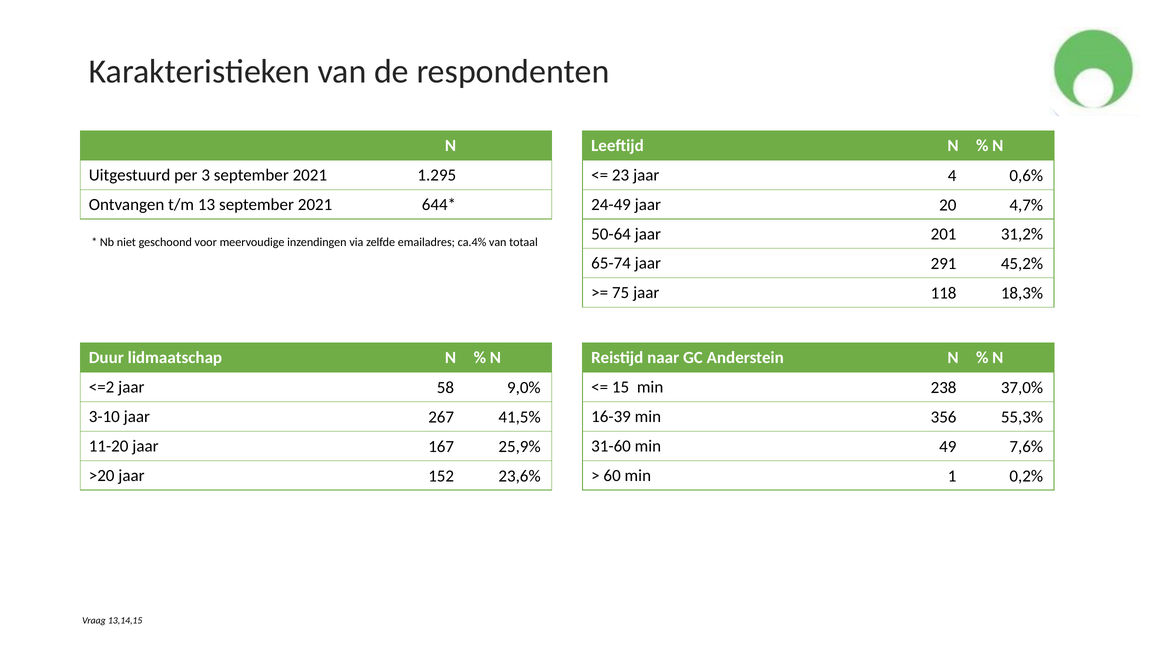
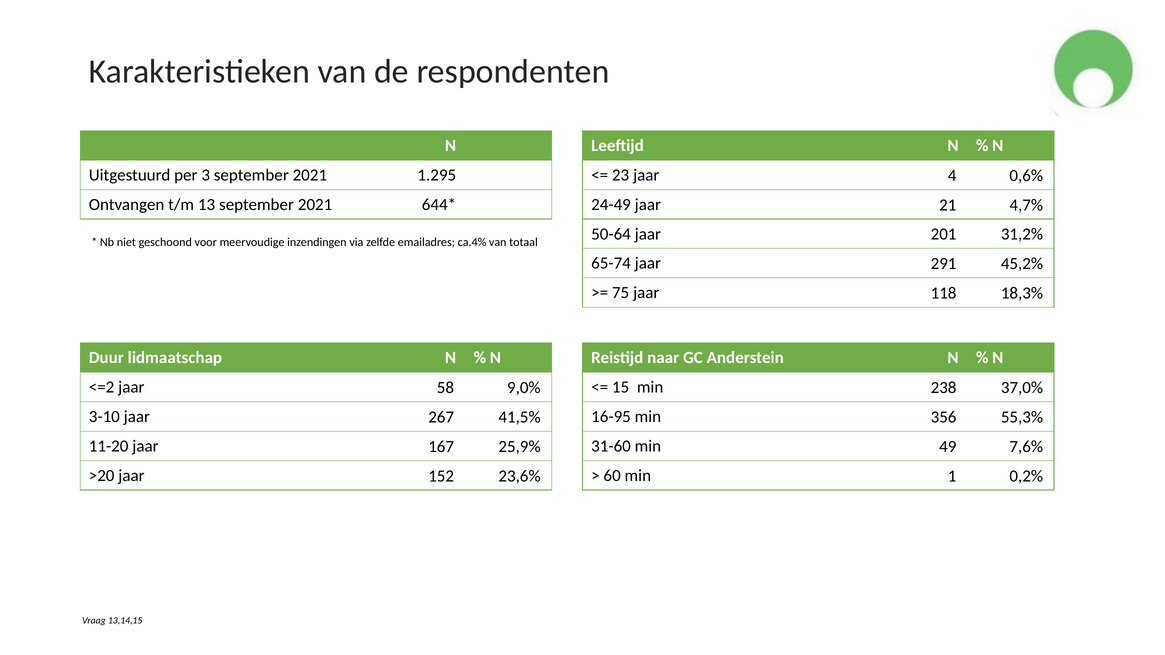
20: 20 -> 21 (948, 205)
16-39: 16-39 -> 16-95 (611, 417)
